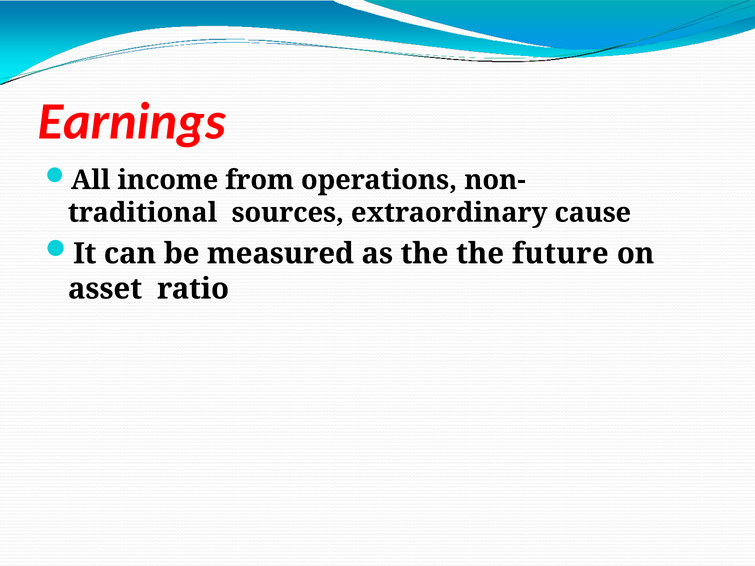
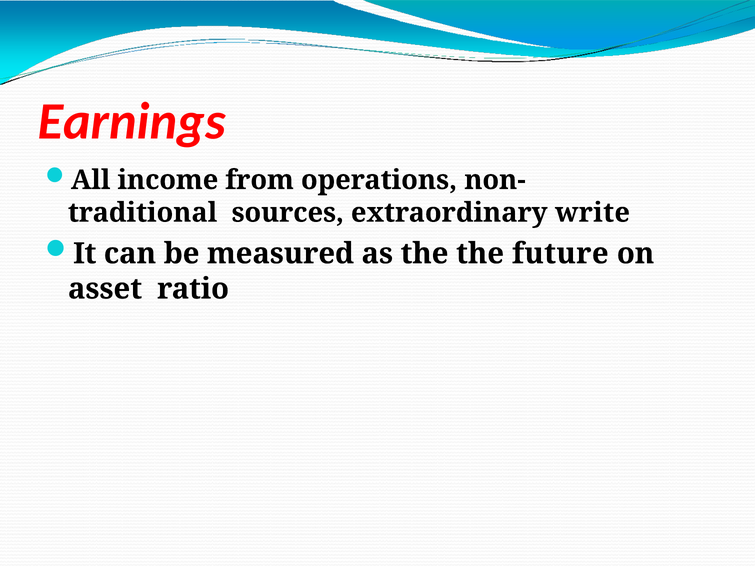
cause: cause -> write (593, 213)
